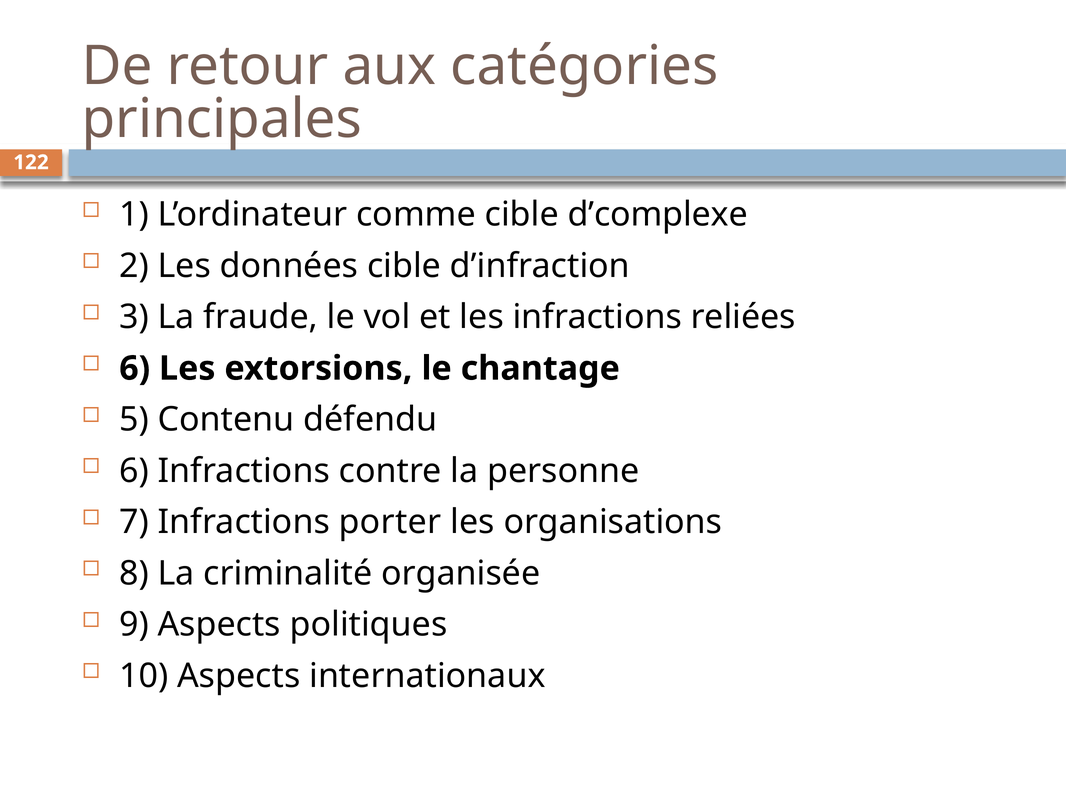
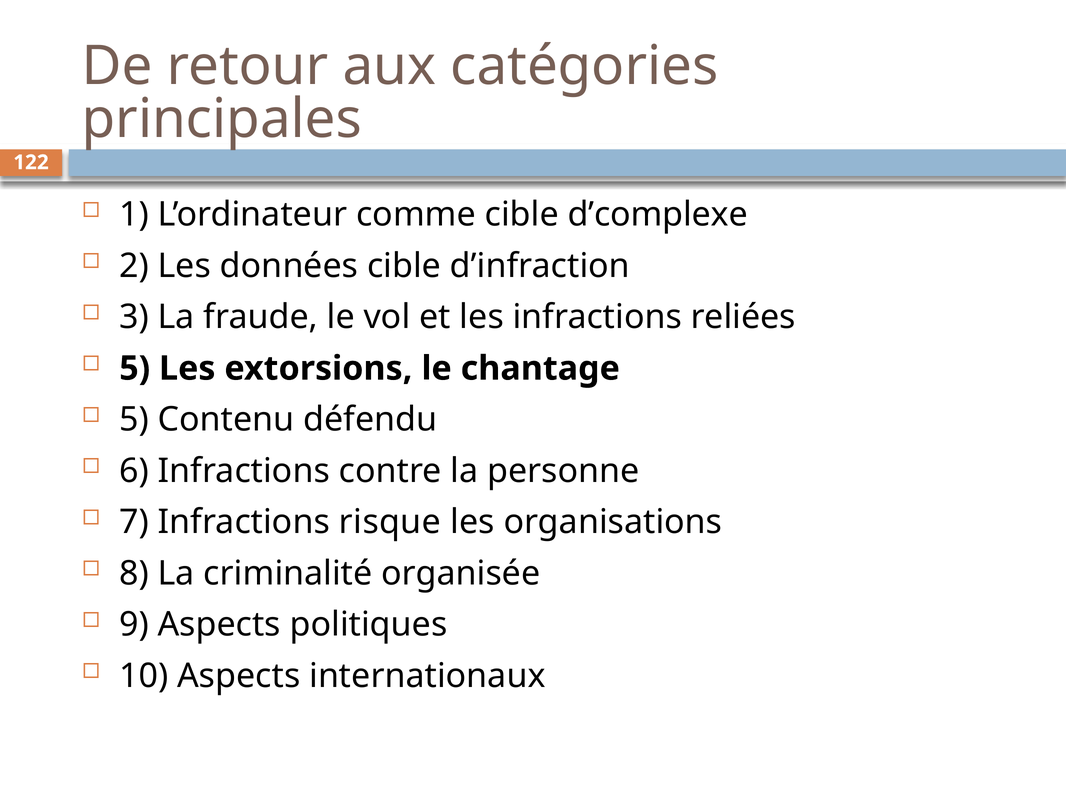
6: 6 -> 5 (135, 368)
porter: porter -> risque (390, 522)
